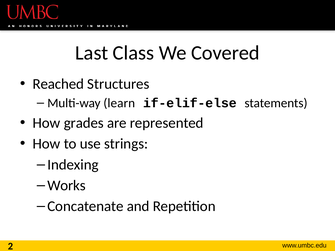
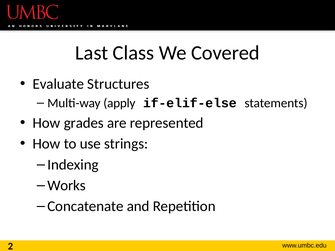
Reached: Reached -> Evaluate (58, 84)
learn: learn -> apply (119, 103)
